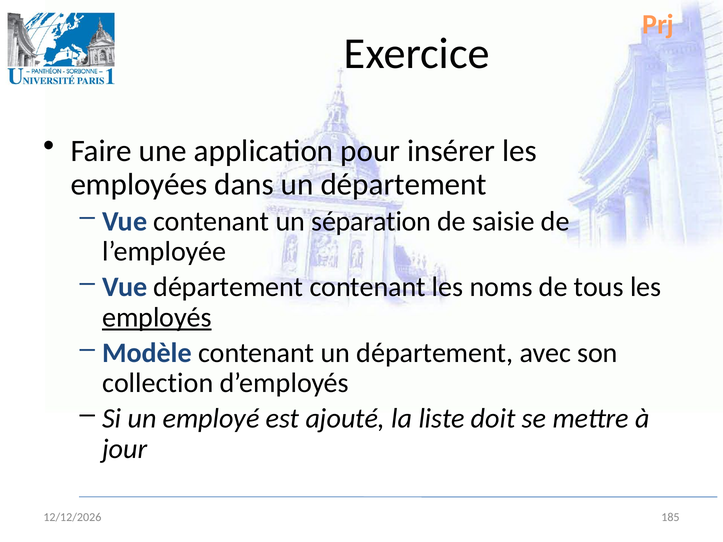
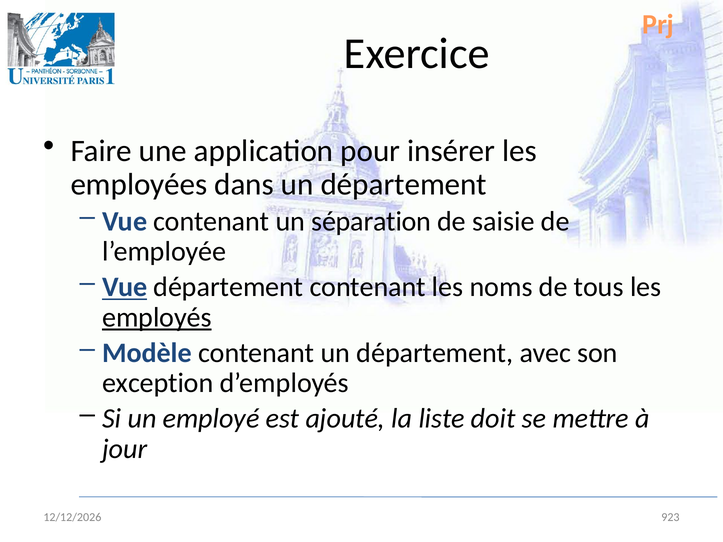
Vue underline: none -> present (125, 287)
collection: collection -> exception (158, 383)
185: 185 -> 923 (670, 518)
